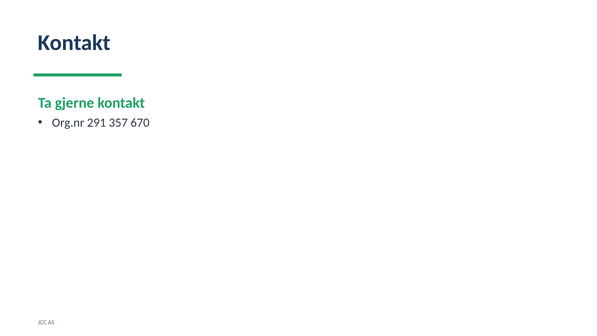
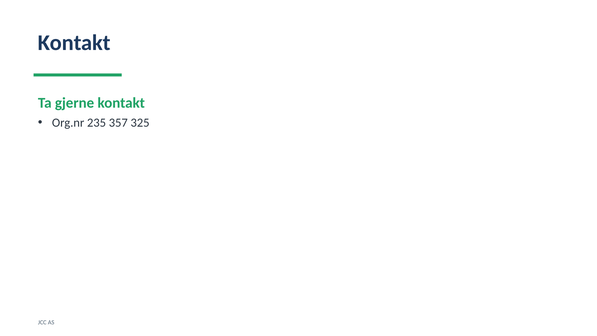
291: 291 -> 235 (97, 123)
670: 670 -> 325 (140, 123)
